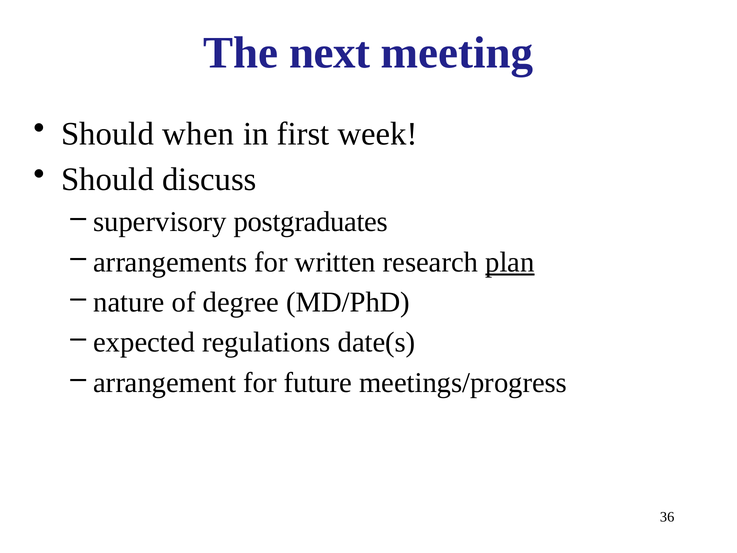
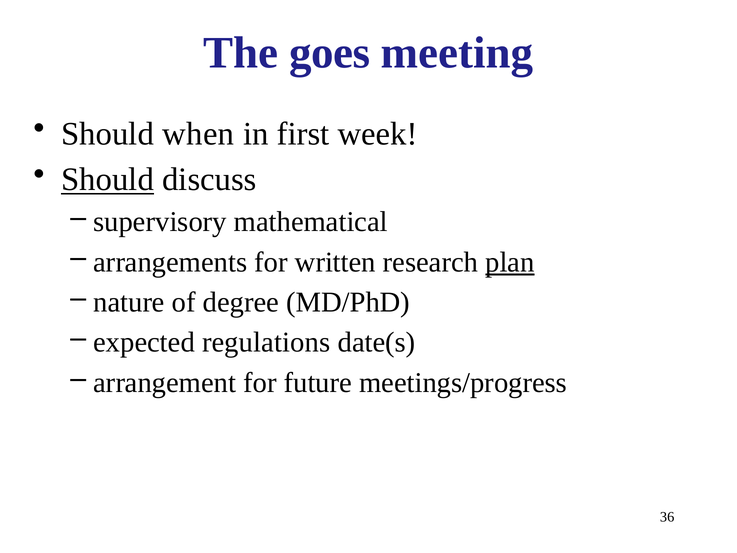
next: next -> goes (330, 53)
Should underline: none -> present (108, 180)
postgraduates: postgraduates -> mathematical (311, 222)
